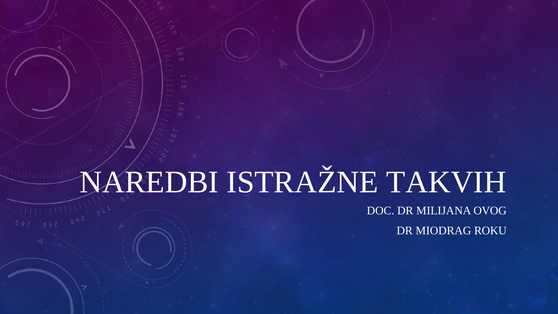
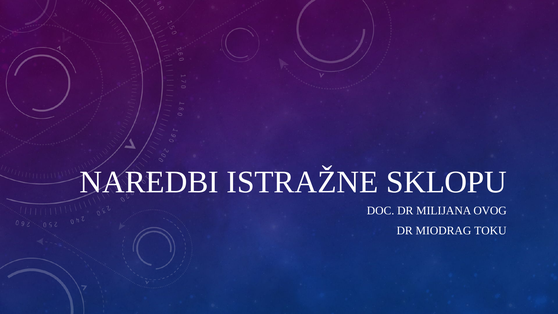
TAKVIH: TAKVIH -> SKLOPU (446, 182)
ROKU: ROKU -> TOKU (490, 230)
